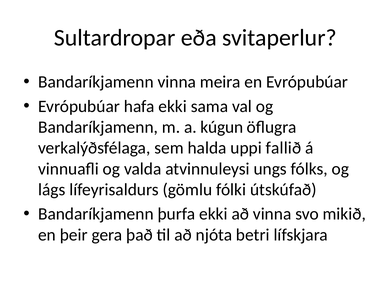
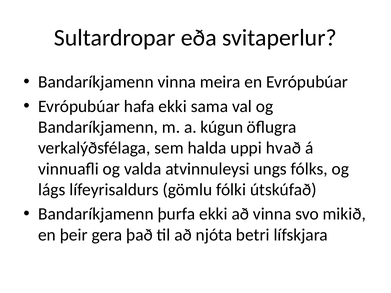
fallið: fallið -> hvað (283, 148)
